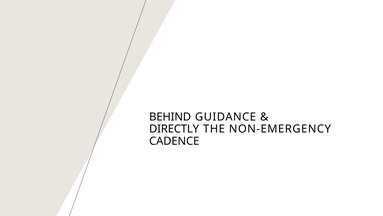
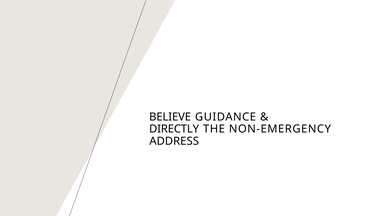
BEHIND: BEHIND -> BELIEVE (170, 117)
CADENCE: CADENCE -> ADDRESS (174, 141)
